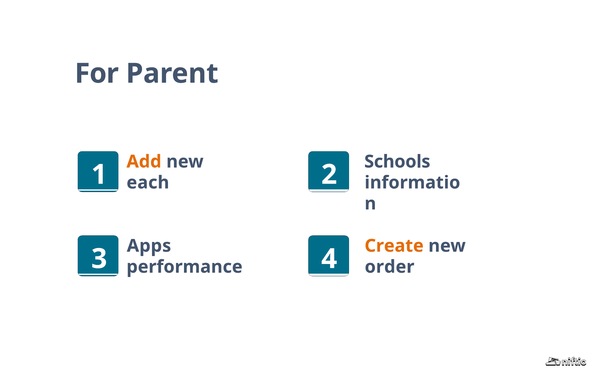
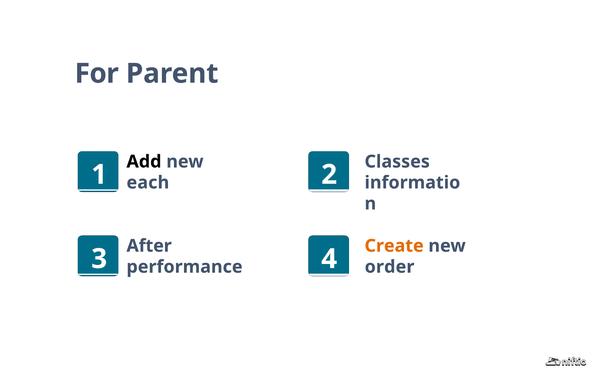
Add colour: orange -> black (144, 161)
Schools: Schools -> Classes (397, 162)
Apps: Apps -> After (149, 246)
